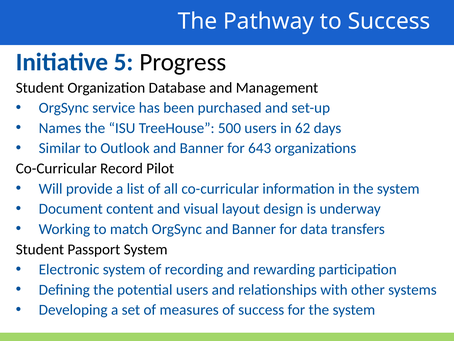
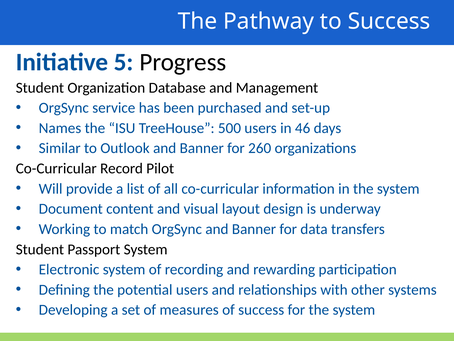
62: 62 -> 46 (303, 128)
643: 643 -> 260 (260, 148)
